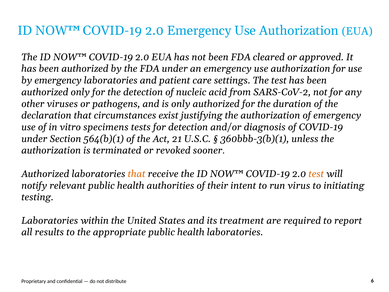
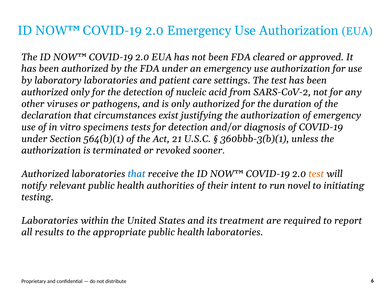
by emergency: emergency -> laboratory (58, 80)
that colour: orange -> blue (137, 174)
virus: virus -> novel (299, 185)
